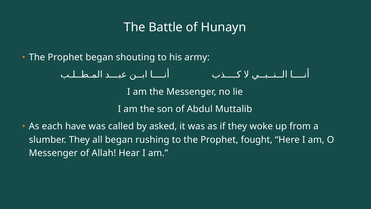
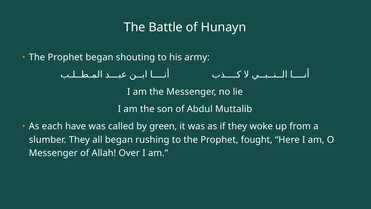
asked: asked -> green (163, 126)
Hear: Hear -> Over (129, 153)
